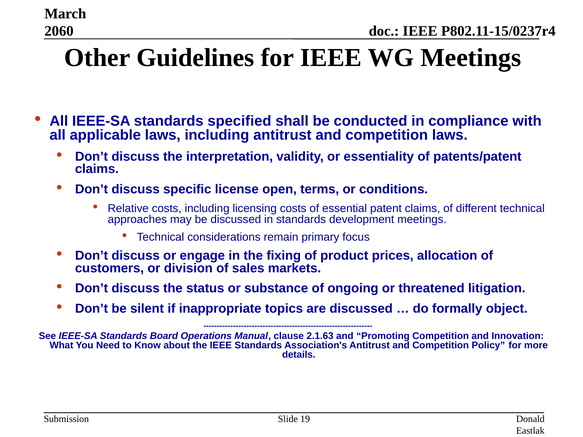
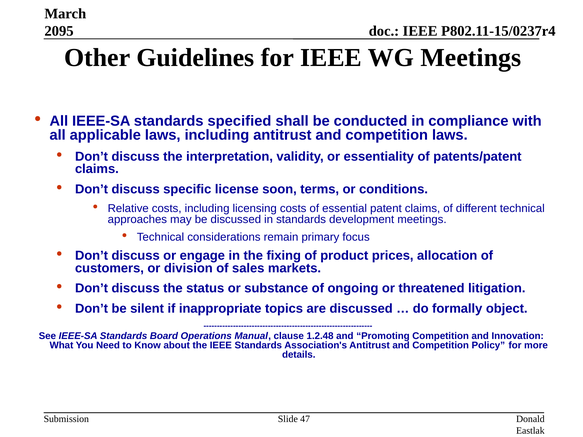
2060: 2060 -> 2095 (59, 31)
open: open -> soon (280, 189)
2.1.63: 2.1.63 -> 1.2.48 (320, 336)
19: 19 -> 47 (305, 419)
